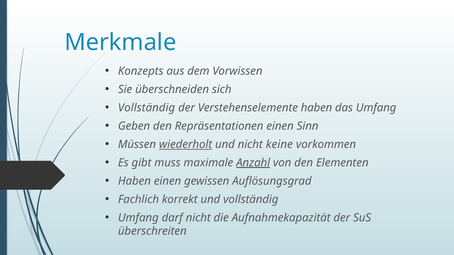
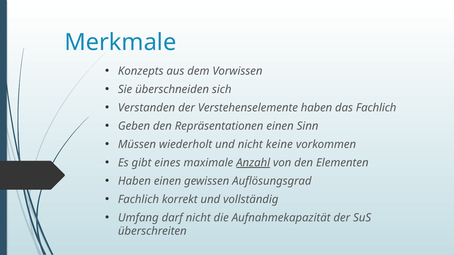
Vollständig: Vollständig -> Verstanden (147, 108)
das Umfang: Umfang -> Fachlich (376, 108)
wiederholt underline: present -> none (186, 145)
muss: muss -> eines (167, 163)
